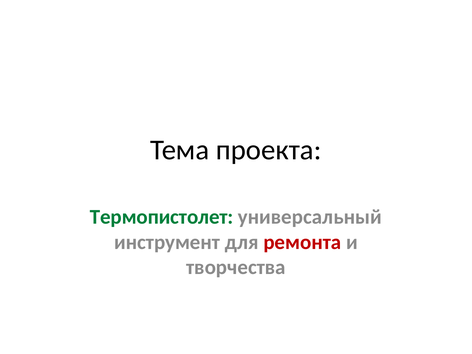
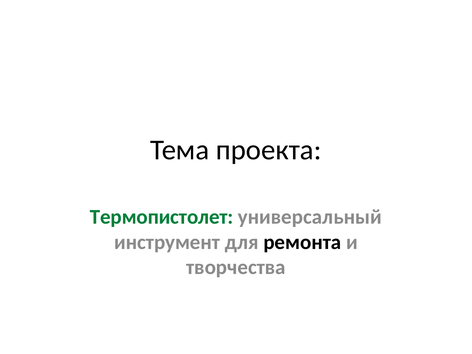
ремонта colour: red -> black (302, 242)
